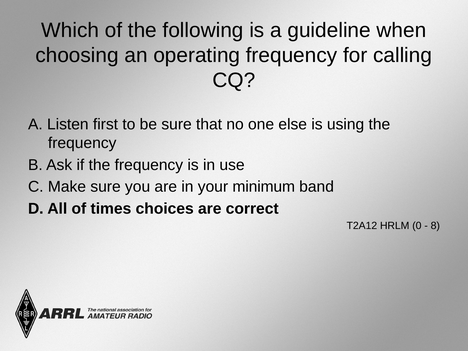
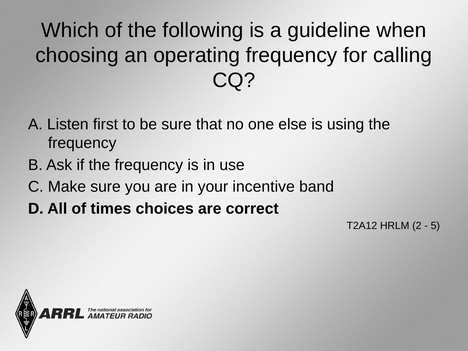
minimum: minimum -> incentive (264, 187)
0: 0 -> 2 (417, 226)
8: 8 -> 5 (435, 226)
